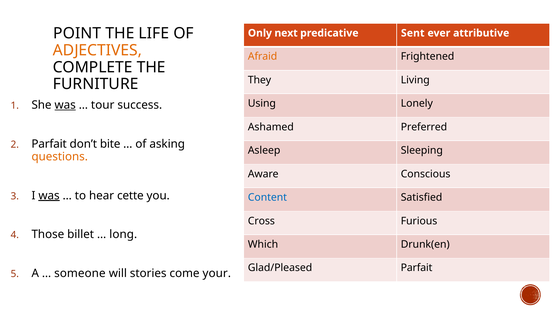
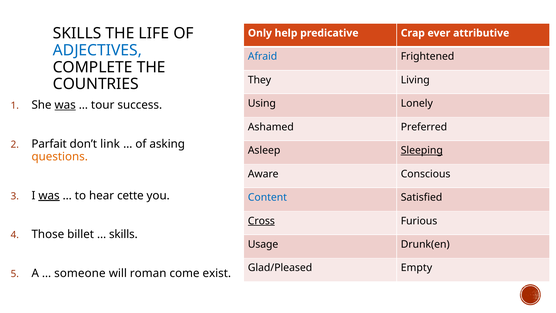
POINT: POINT -> SKILLS (77, 33)
next: next -> help (286, 33)
Sent: Sent -> Crap (413, 33)
ADJECTIVES colour: orange -> blue (97, 50)
Afraid colour: orange -> blue (263, 56)
FURNITURE: FURNITURE -> COUNTRIES (96, 84)
bite: bite -> link (110, 144)
Sleeping underline: none -> present (422, 150)
Cross underline: none -> present (261, 221)
long: long -> skills (123, 234)
Which: Which -> Usage (263, 244)
Glad/Pleased Parfait: Parfait -> Empty (416, 268)
stories: stories -> roman (148, 273)
your: your -> exist (217, 273)
